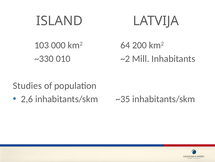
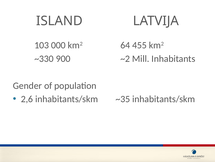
200: 200 -> 455 (140, 45)
010: 010 -> 900 (63, 59)
Studies: Studies -> Gender (27, 85)
